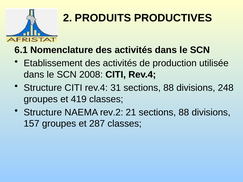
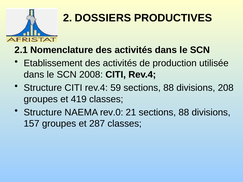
PRODUITS: PRODUITS -> DOSSIERS (103, 18)
6.1: 6.1 -> 2.1 (21, 50)
31: 31 -> 59 (116, 88)
248: 248 -> 208 (226, 88)
rev.2: rev.2 -> rev.0 (112, 112)
